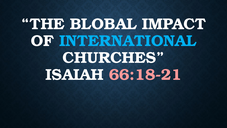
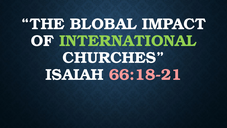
INTERNATIONAL colour: light blue -> light green (128, 41)
